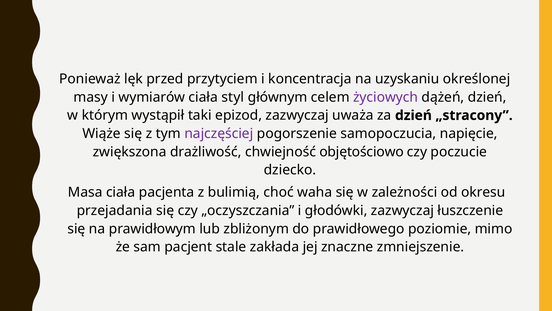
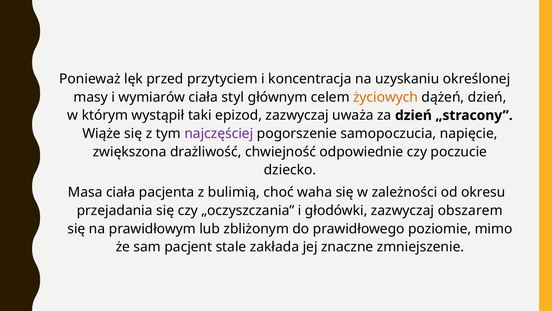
życiowych colour: purple -> orange (386, 97)
objętościowo: objętościowo -> odpowiednie (362, 152)
łuszczenie: łuszczenie -> obszarem (470, 210)
